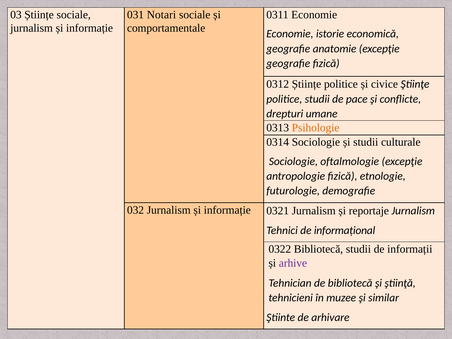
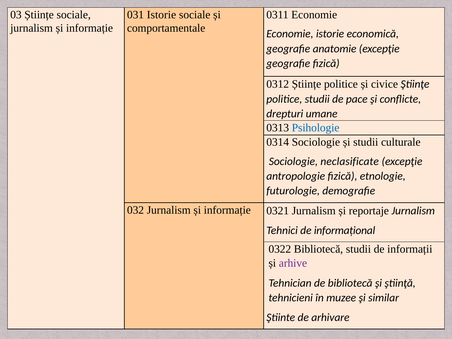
031 Notari: Notari -> Istorie (161, 15)
Psihologie colour: orange -> blue (316, 128)
oftalmologie: oftalmologie -> neclasificate (350, 161)
